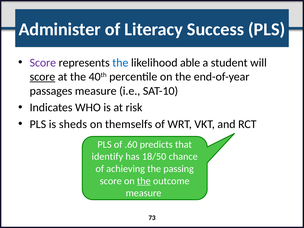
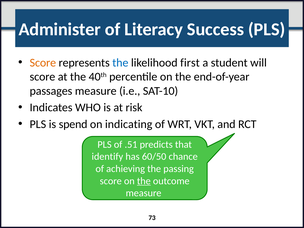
Score colour: purple -> orange (43, 63)
able: able -> first (190, 63)
score underline: present -> none (42, 77)
sheds: sheds -> spend (73, 124)
themselfs: themselfs -> indicating (129, 124)
.60: .60 -> .51 (131, 144)
18/50: 18/50 -> 60/50 (154, 157)
